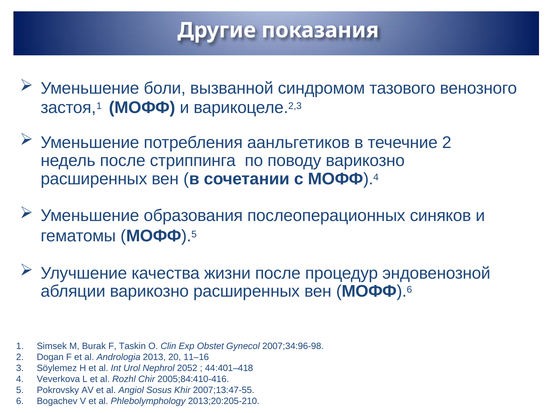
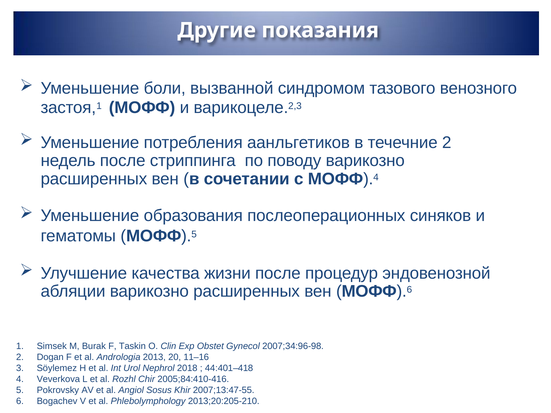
2052: 2052 -> 2018 (187, 368)
